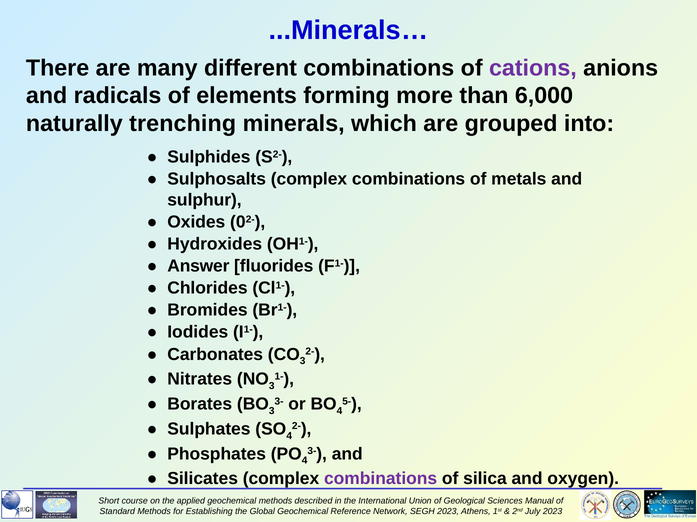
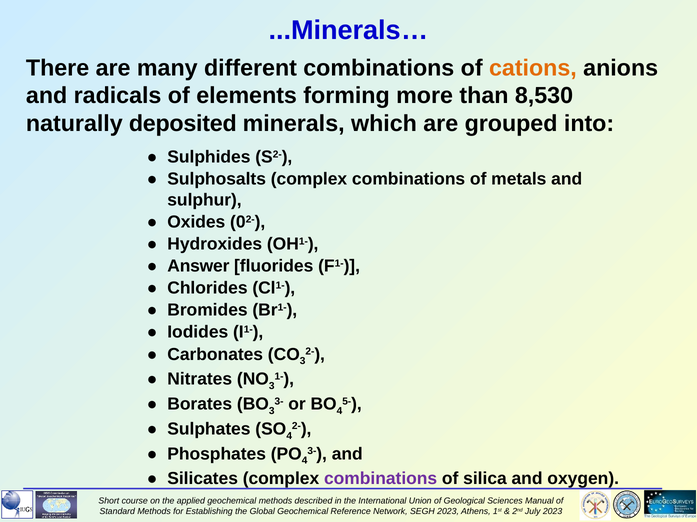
cations colour: purple -> orange (533, 68)
6,000: 6,000 -> 8,530 (544, 96)
trenching: trenching -> deposited (183, 124)
